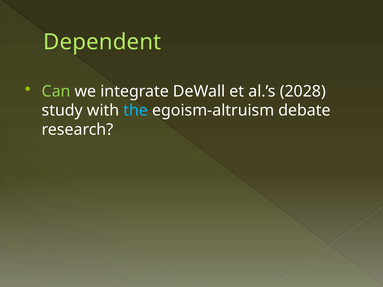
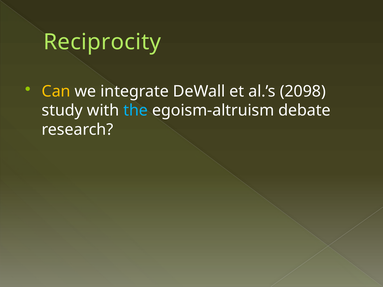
Dependent: Dependent -> Reciprocity (102, 42)
Can colour: light green -> yellow (56, 91)
2028: 2028 -> 2098 (303, 91)
